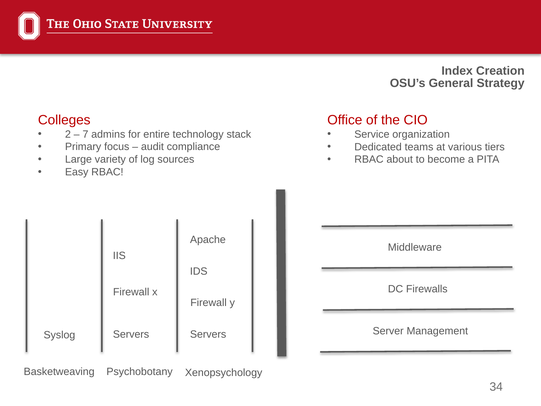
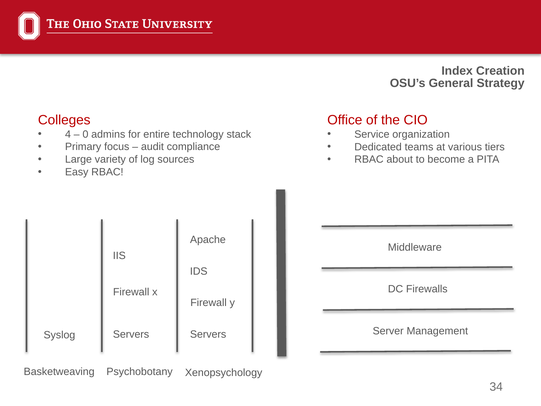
2: 2 -> 4 (68, 134)
7: 7 -> 0 (85, 134)
